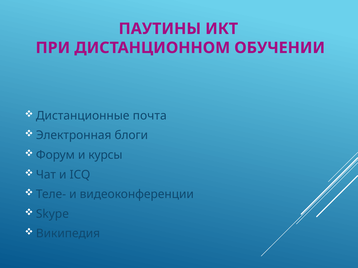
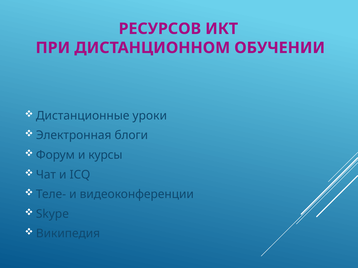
ПАУТИНЫ: ПАУТИНЫ -> РЕСУРСОВ (160, 29)
почта: почта -> уроки (150, 116)
